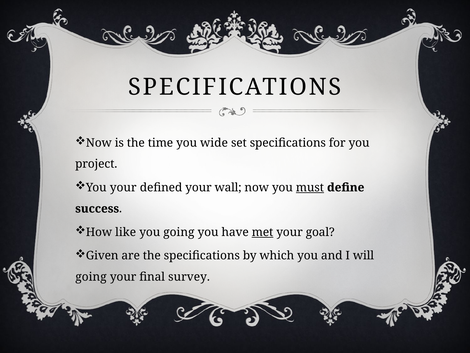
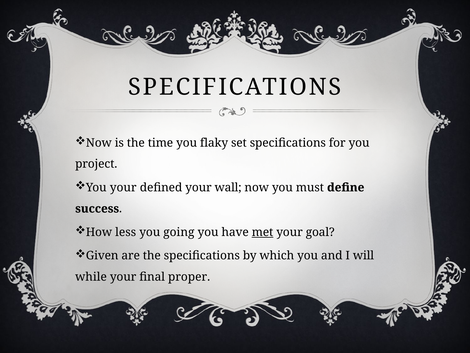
wide: wide -> flaky (214, 143)
must underline: present -> none (310, 187)
like: like -> less (126, 232)
going: going -> while (91, 277)
survey: survey -> proper (189, 277)
